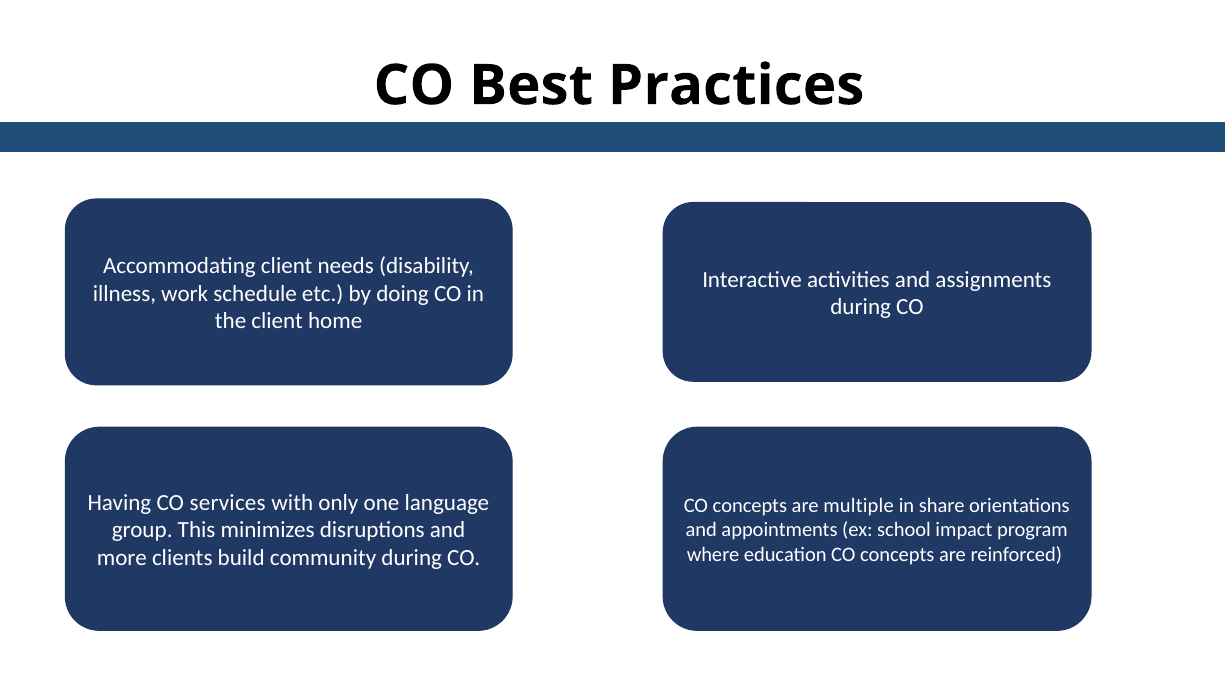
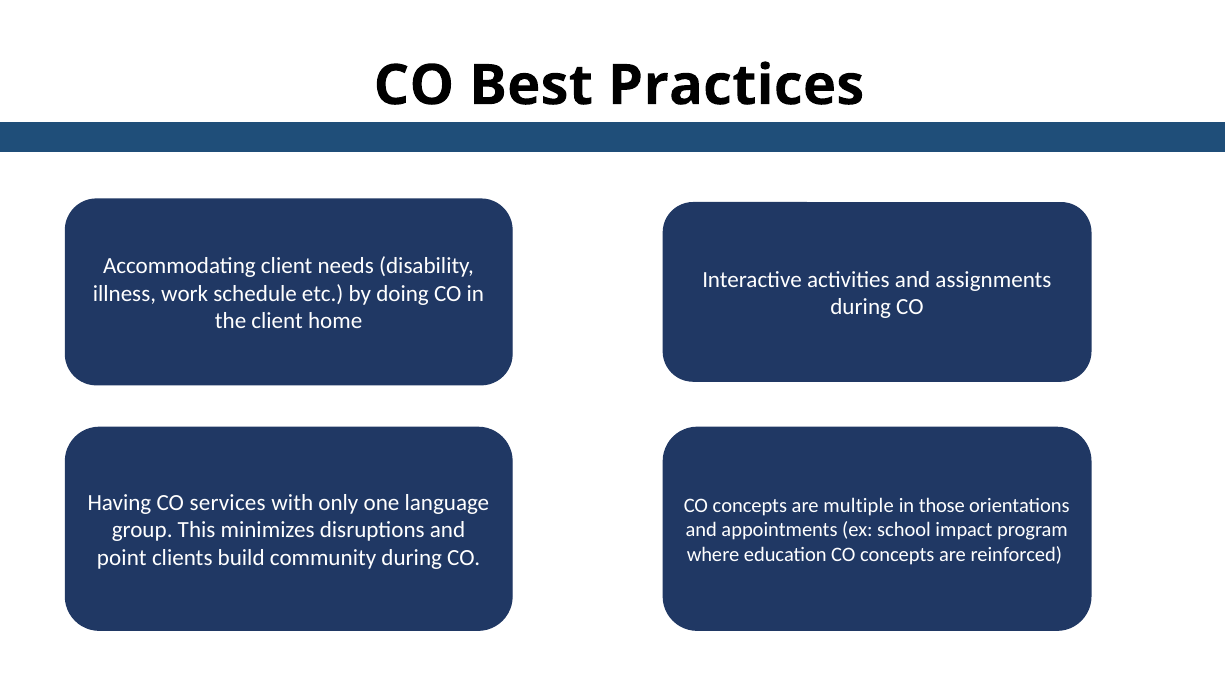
share: share -> those (942, 506)
more: more -> point (122, 558)
